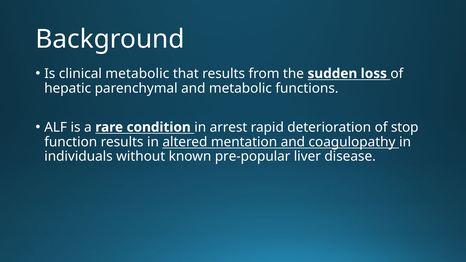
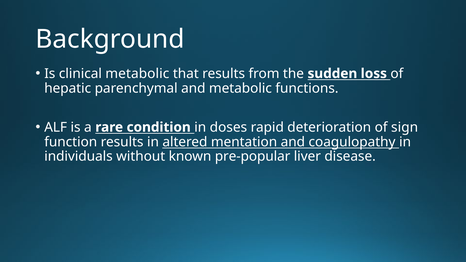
arrest: arrest -> doses (228, 127)
stop: stop -> sign (405, 127)
